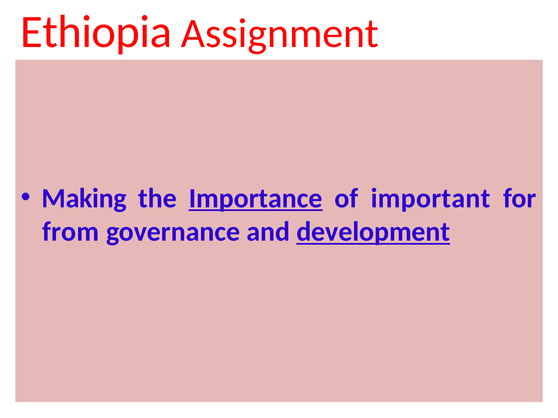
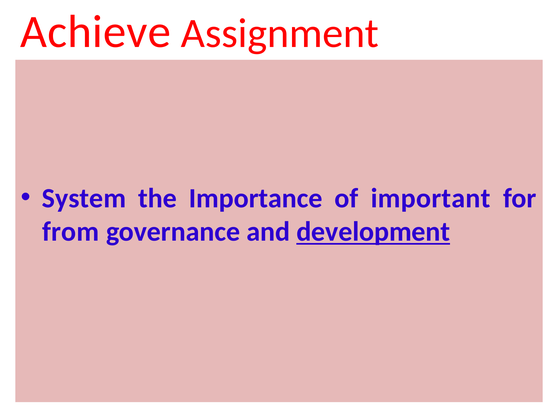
Ethiopia: Ethiopia -> Achieve (96, 32)
Making: Making -> System (84, 199)
Importance underline: present -> none (256, 199)
